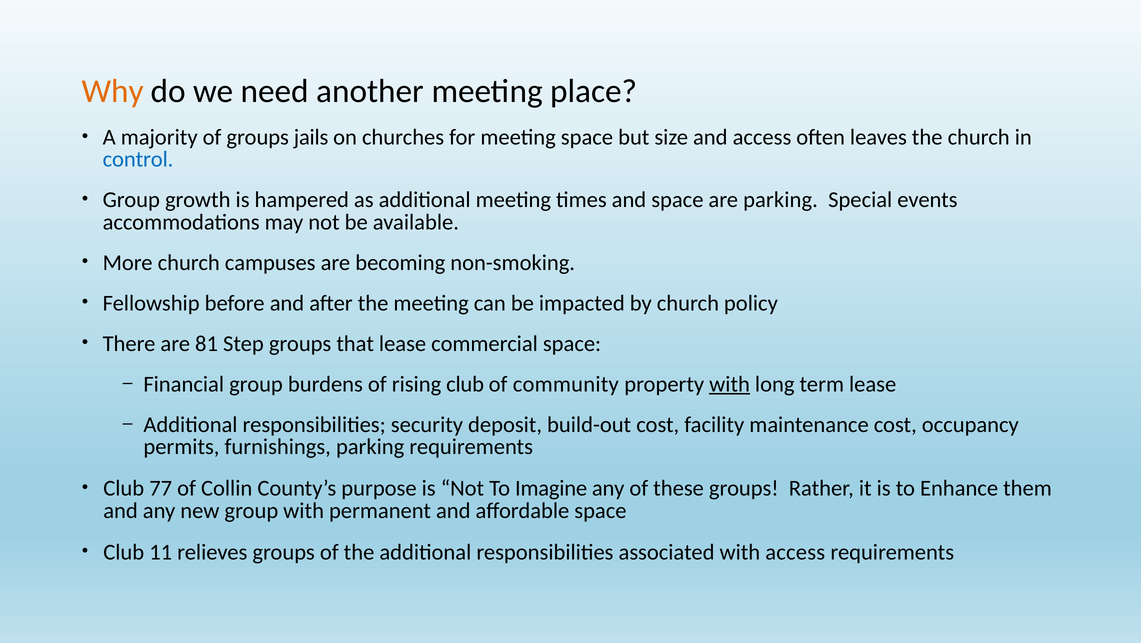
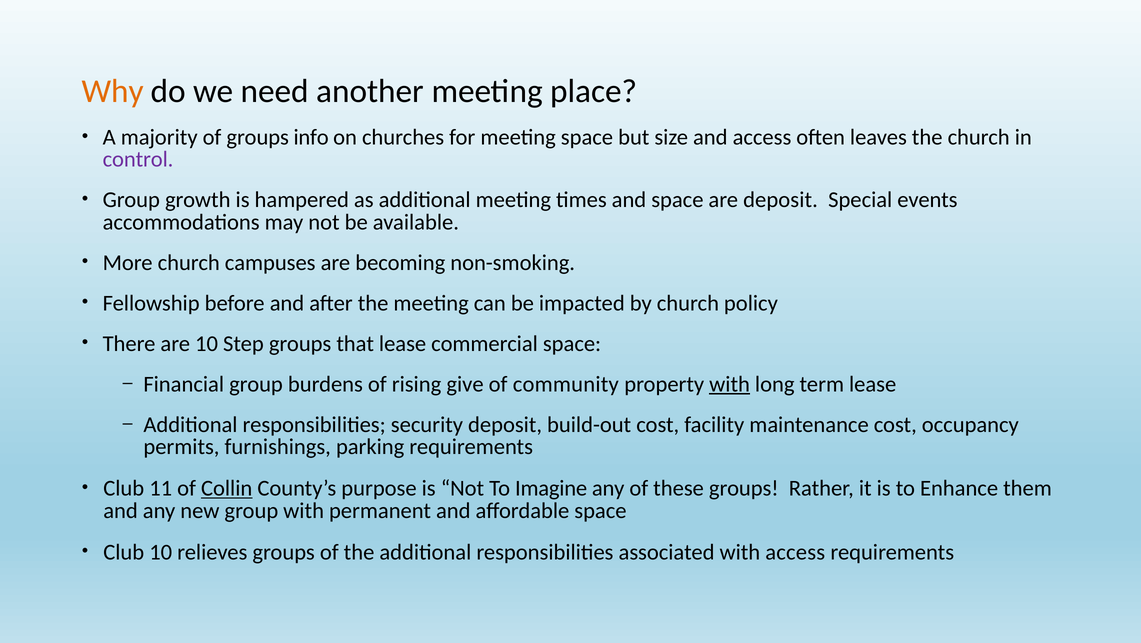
jails: jails -> info (311, 137)
control colour: blue -> purple (138, 159)
are parking: parking -> deposit (781, 200)
are 81: 81 -> 10 (207, 343)
rising club: club -> give (465, 384)
77: 77 -> 11 (161, 488)
Collin underline: none -> present (227, 488)
Club 11: 11 -> 10 (161, 552)
